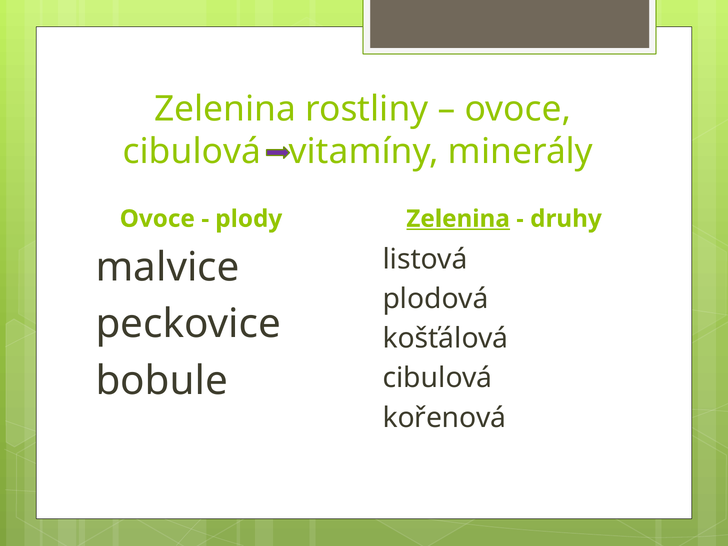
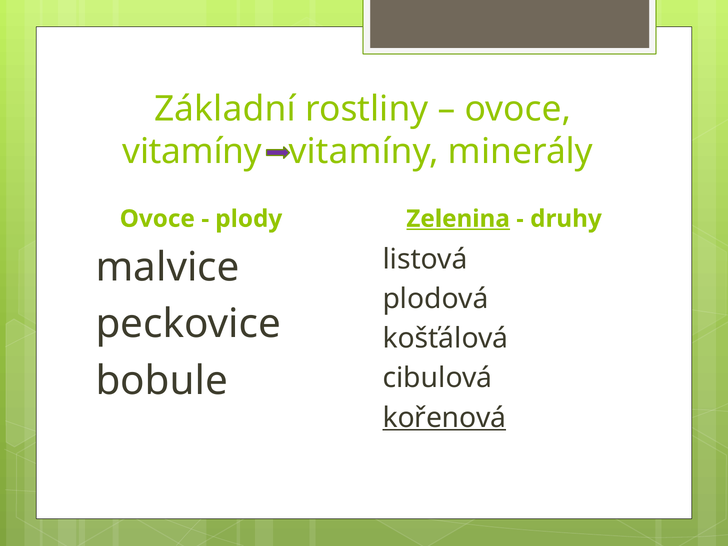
Zelenina: Zelenina -> Základní (225, 109)
cibulová: cibulová -> vitamíny (192, 152)
kořenová underline: none -> present (444, 418)
